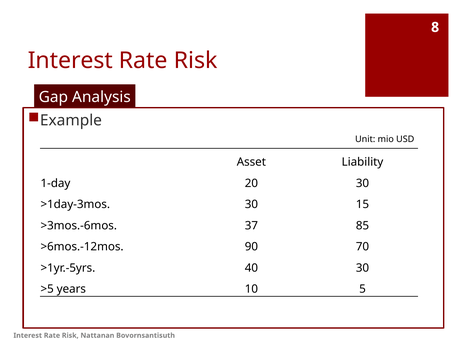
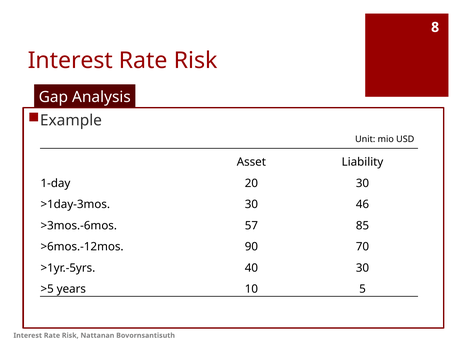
15: 15 -> 46 (362, 205)
37: 37 -> 57 (251, 226)
